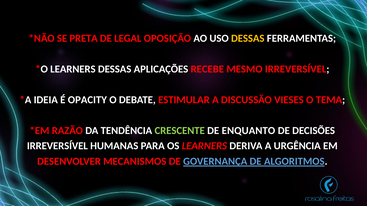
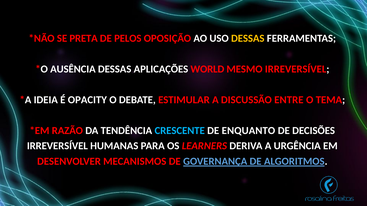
LEGAL: LEGAL -> PELOS (128, 38)
LEARNERS: LEARNERS -> AUSÊNCIA (73, 69)
RECEBE: RECEBE -> WORLD (207, 69)
VIESES: VIESES -> ENTRE (289, 100)
CRESCENTE colour: light green -> light blue (180, 131)
